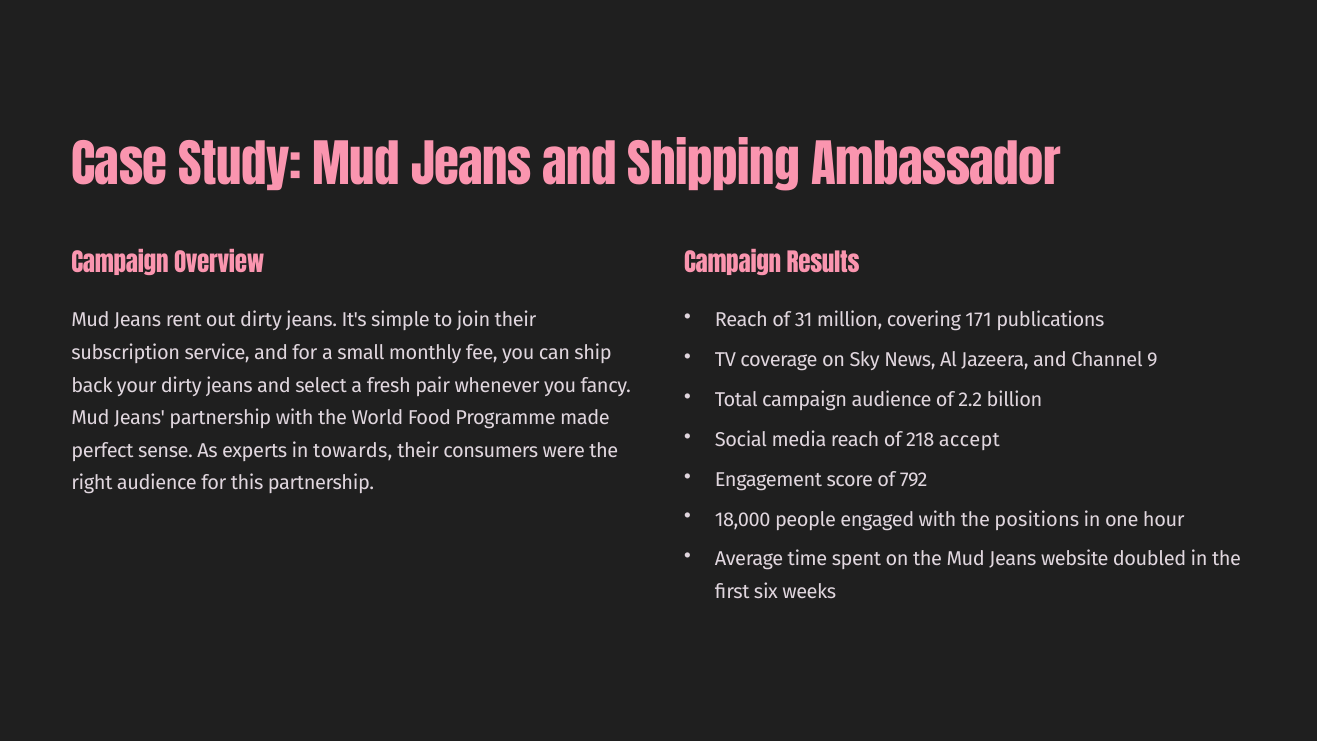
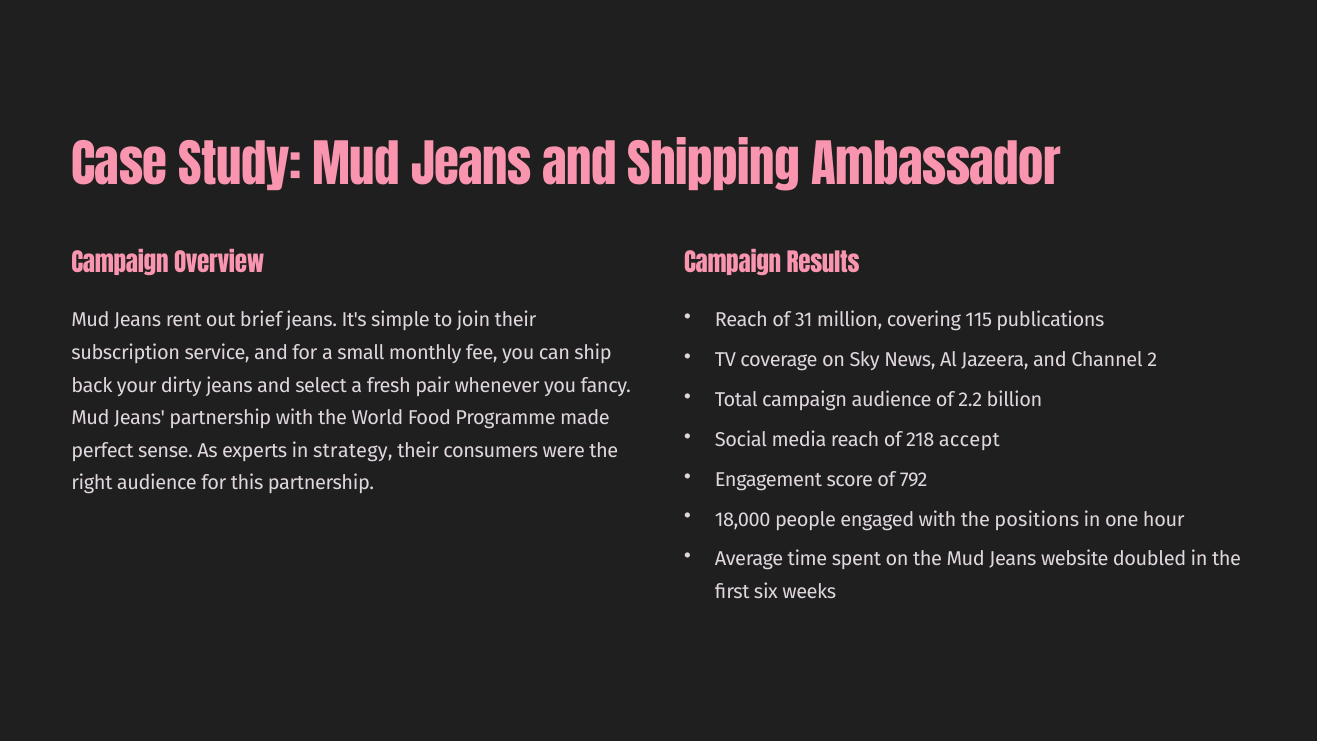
171: 171 -> 115 (979, 320)
out dirty: dirty -> brief (261, 320)
9: 9 -> 2 (1152, 360)
towards: towards -> strategy (353, 451)
